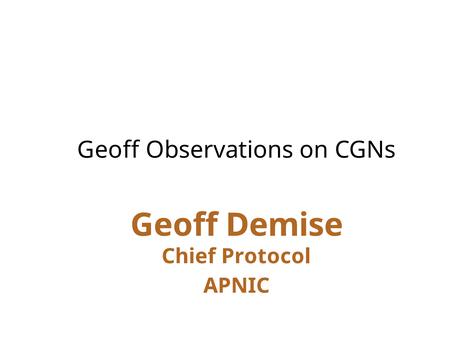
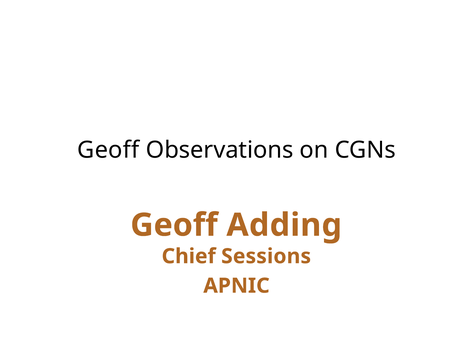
Demise: Demise -> Adding (284, 225)
Protocol: Protocol -> Sessions (266, 256)
